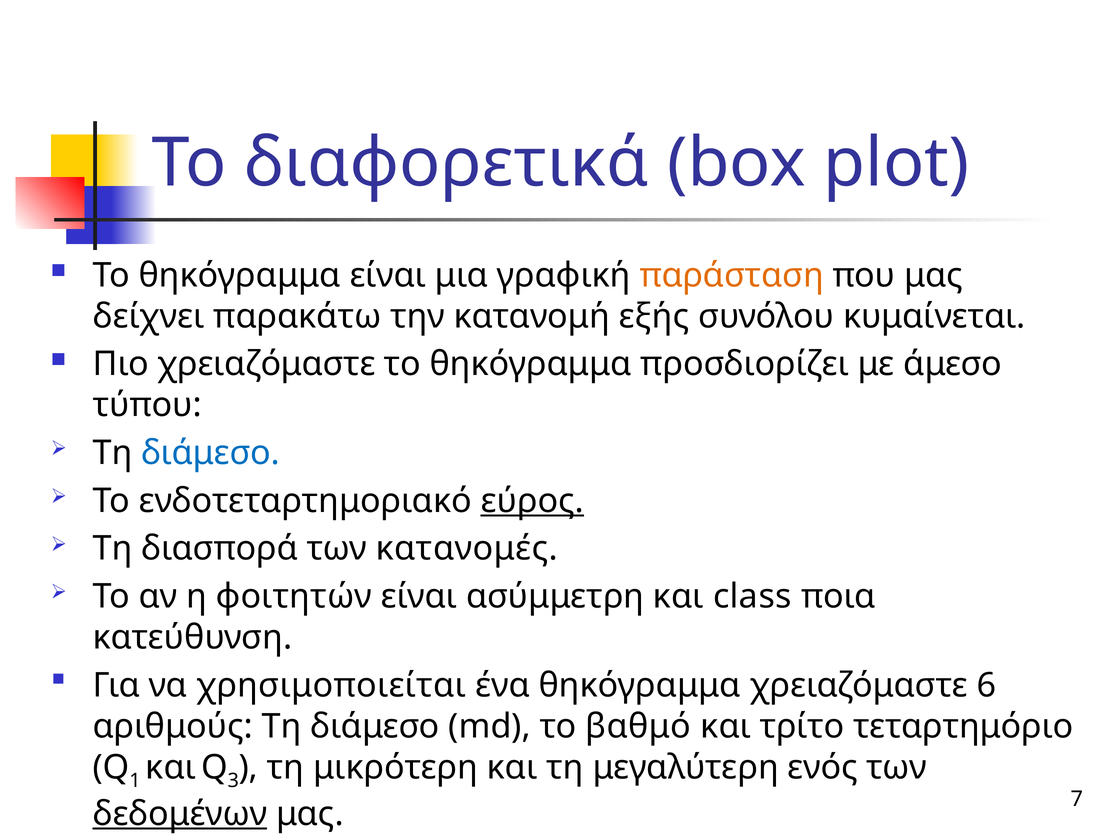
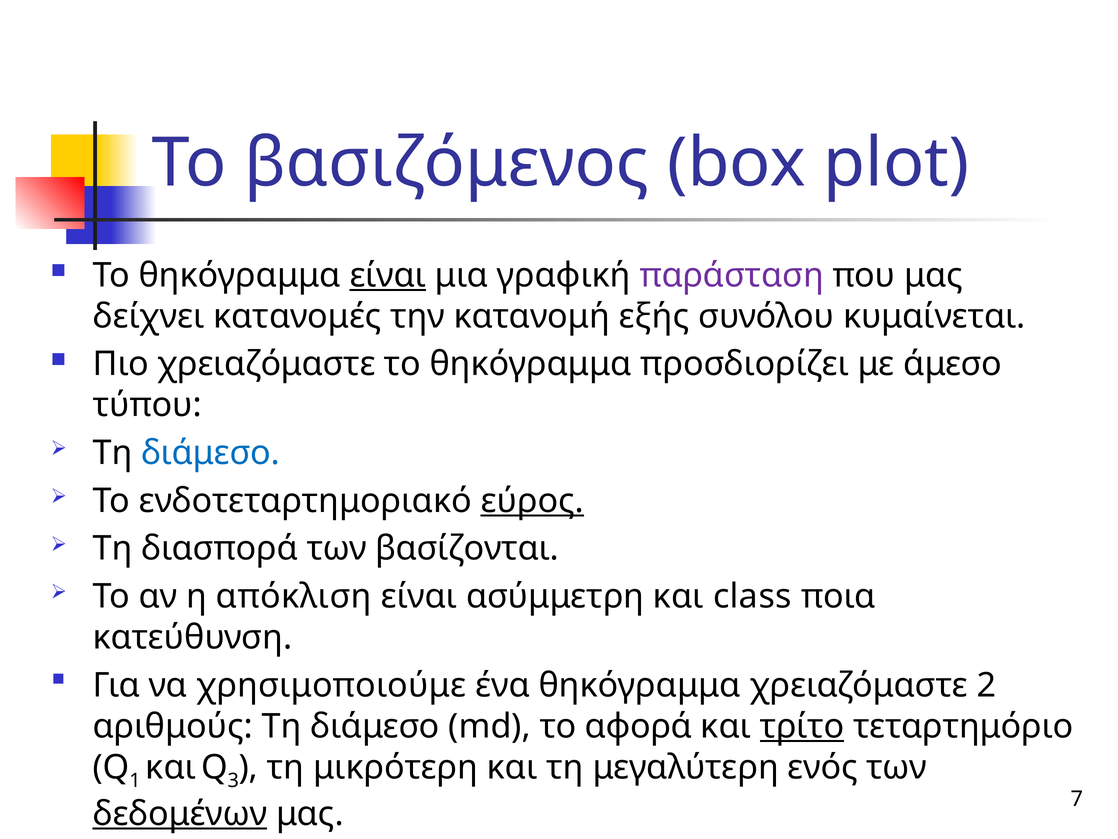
διαφορετικά: διαφορετικά -> βασιζόμενος (447, 163)
είναι underline: none -> present (388, 275)
παράσταση colour: orange -> purple (732, 275)
παρακάτω: παρακάτω -> κατανομές (297, 316)
κατανομές: κατανομές -> βασίζονται (467, 548)
φοιτητών: φοιτητών -> απόκλιση (294, 596)
χρησιμοποιείται: χρησιμοποιείται -> χρησιμοποιούμε (331, 685)
6: 6 -> 2 (986, 685)
βαθμό: βαθμό -> αφορά (639, 726)
τρίτο underline: none -> present (802, 726)
